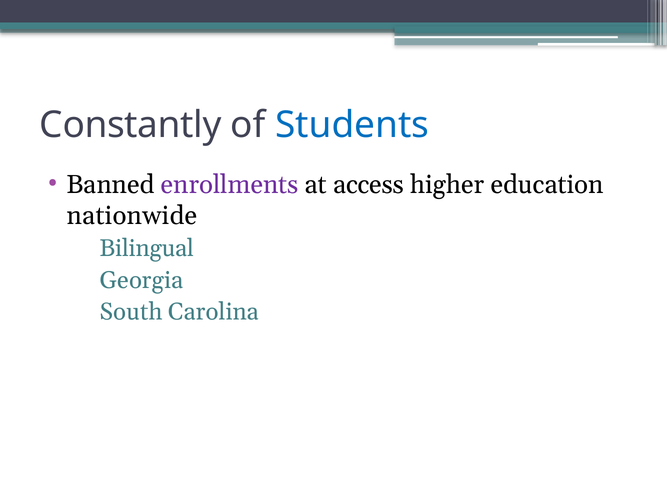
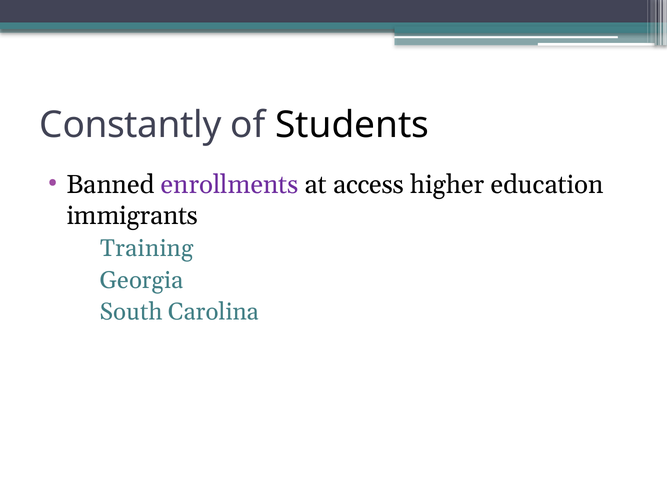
Students colour: blue -> black (352, 125)
nationwide: nationwide -> immigrants (132, 216)
Bilingual: Bilingual -> Training (147, 249)
